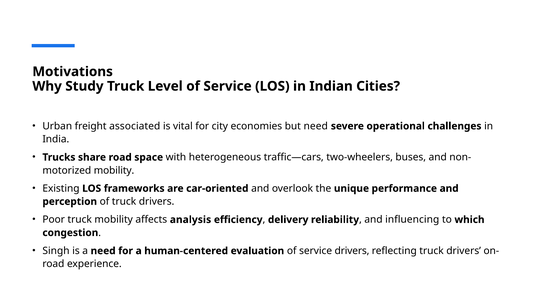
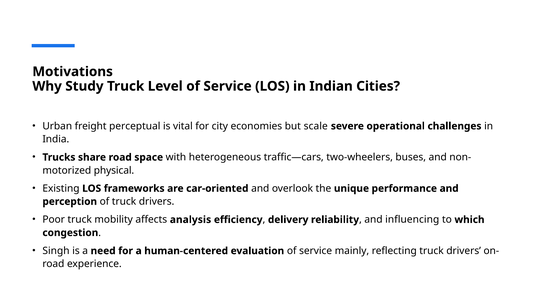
associated: associated -> perceptual (135, 126)
but need: need -> scale (316, 126)
mobility: mobility -> physical (114, 170)
service drivers: drivers -> mainly (352, 251)
